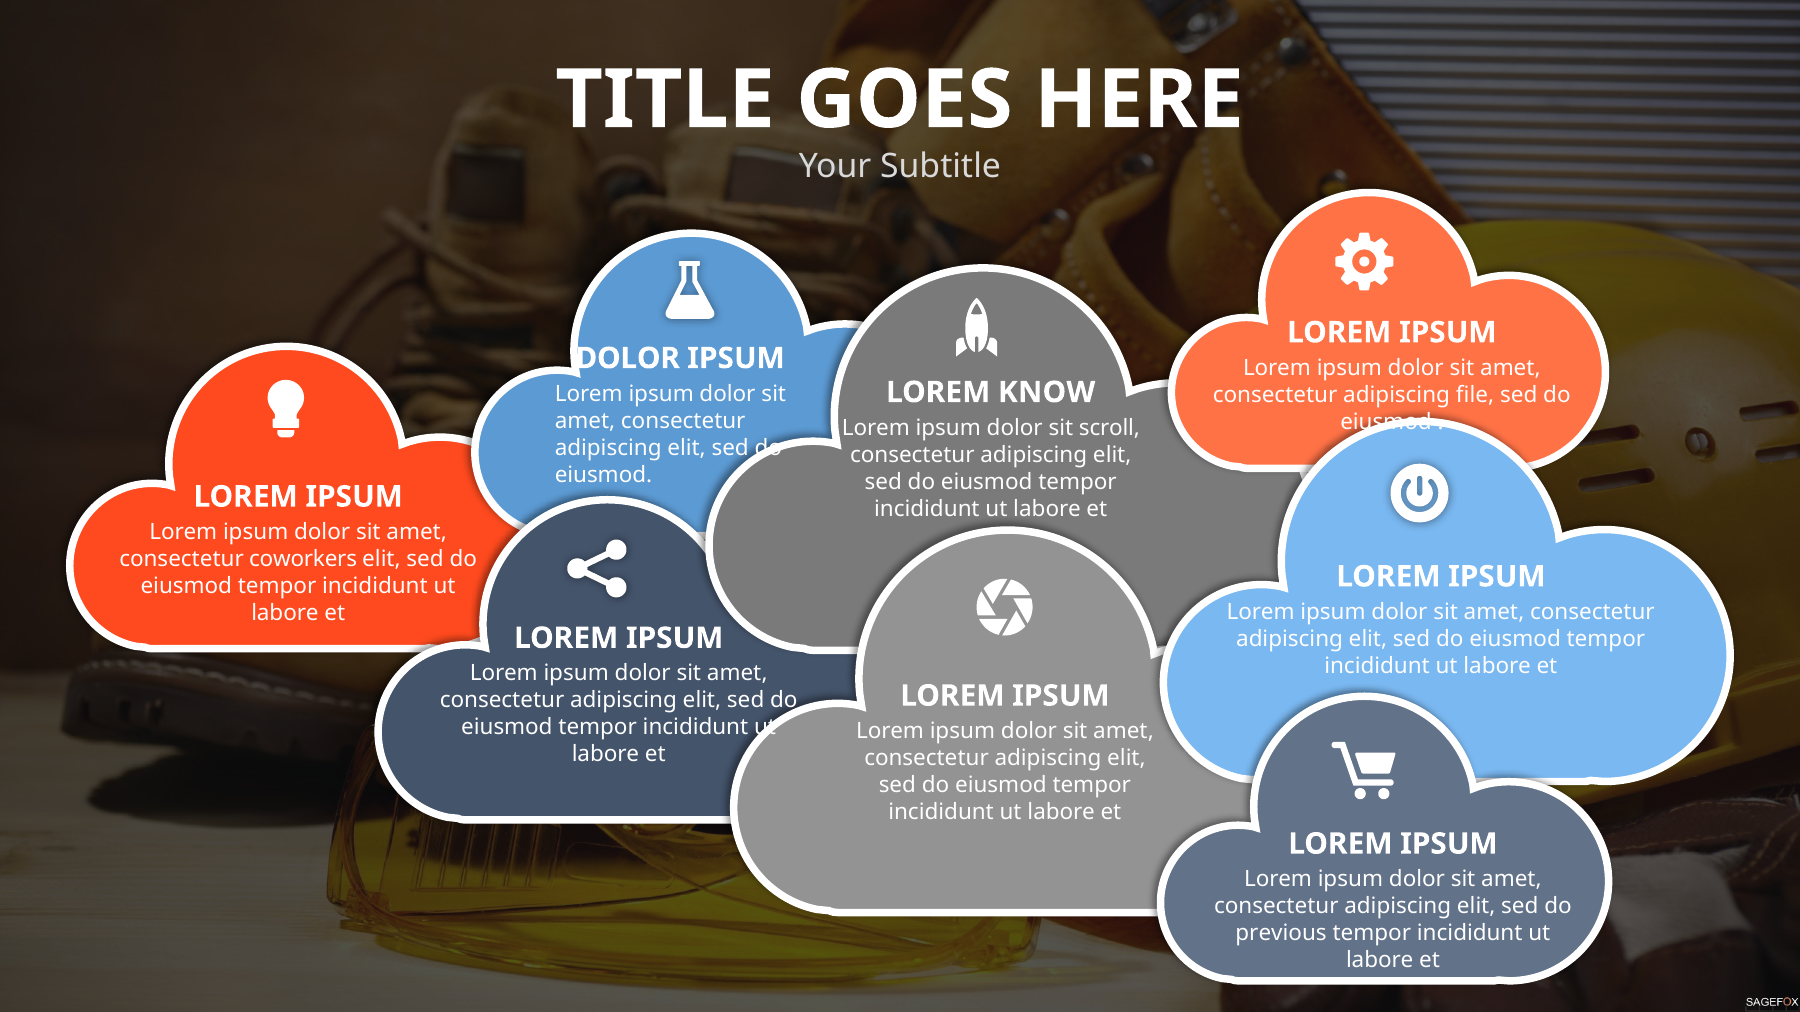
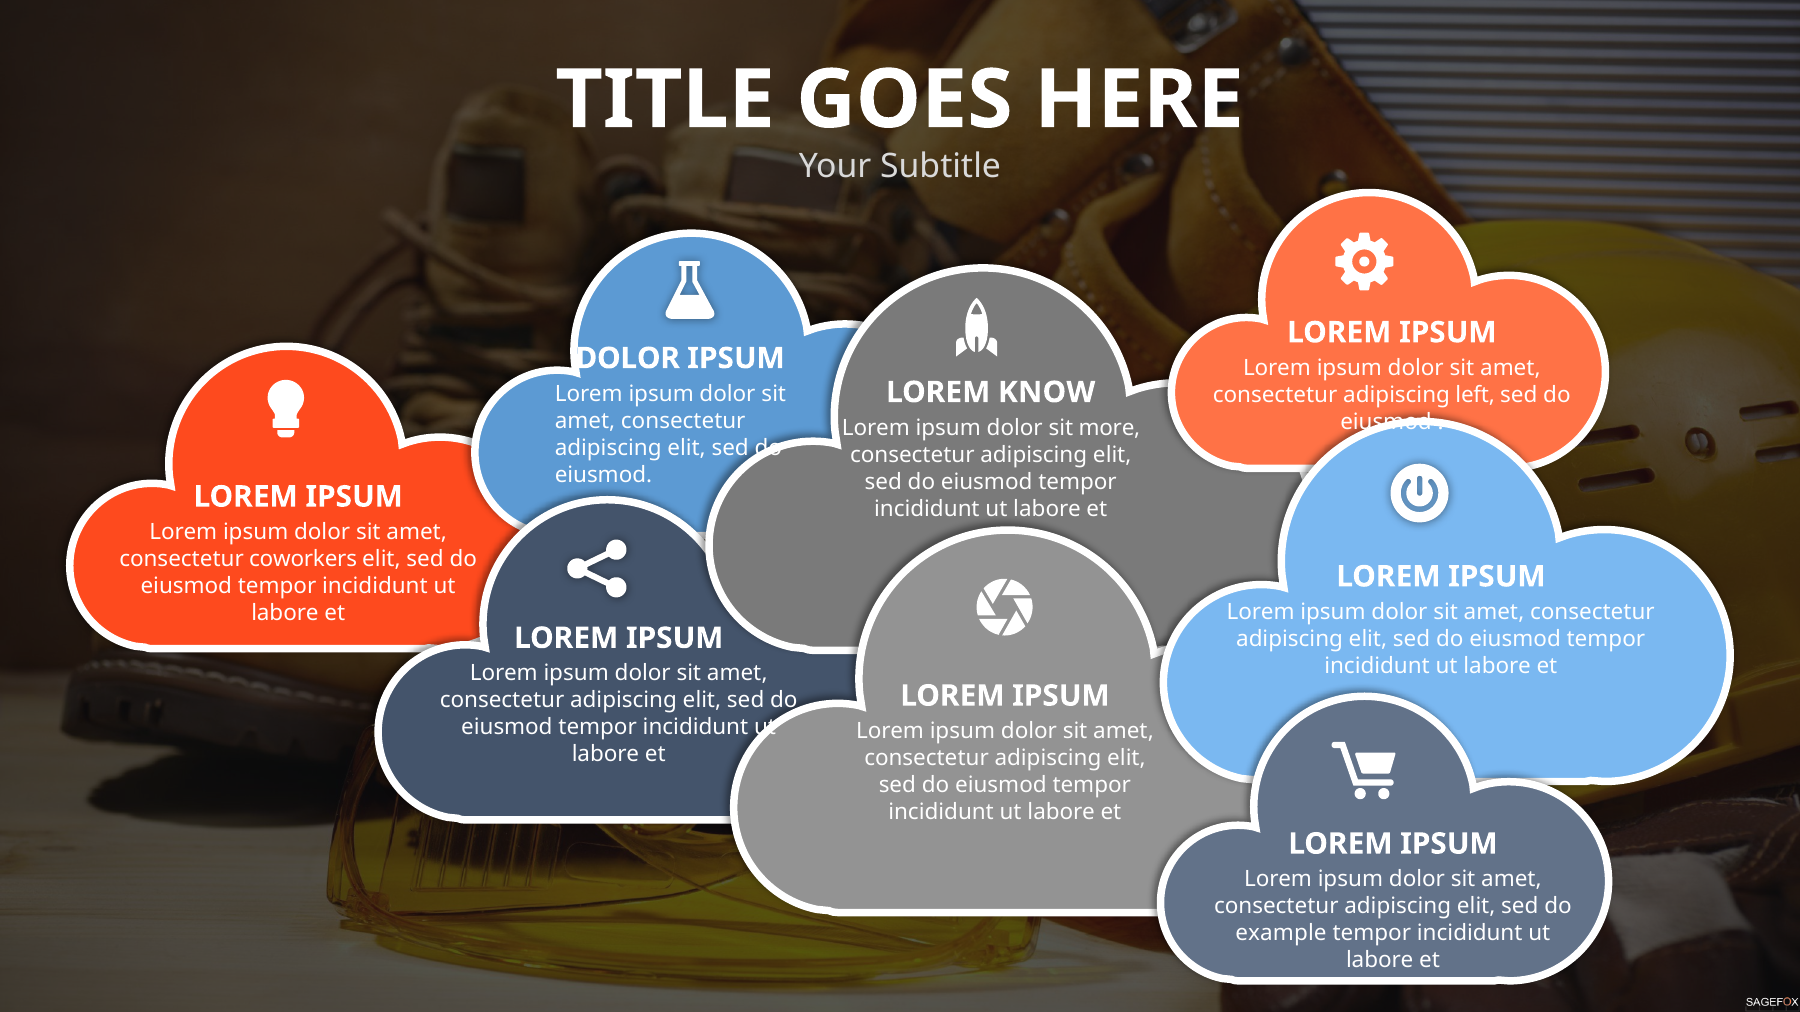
file: file -> left (1475, 395)
scroll: scroll -> more (1109, 428)
previous: previous -> example (1281, 934)
